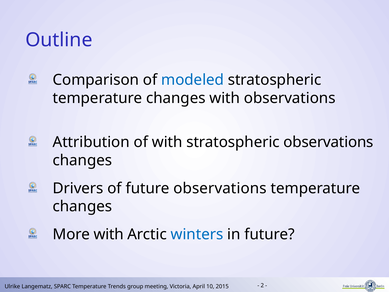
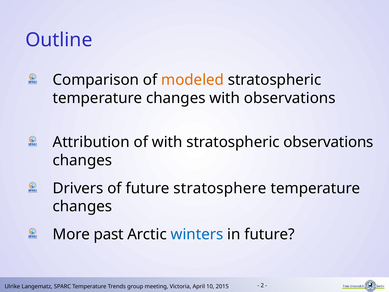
modeled colour: blue -> orange (193, 80)
future observations: observations -> stratosphere (220, 188)
More with: with -> past (109, 234)
